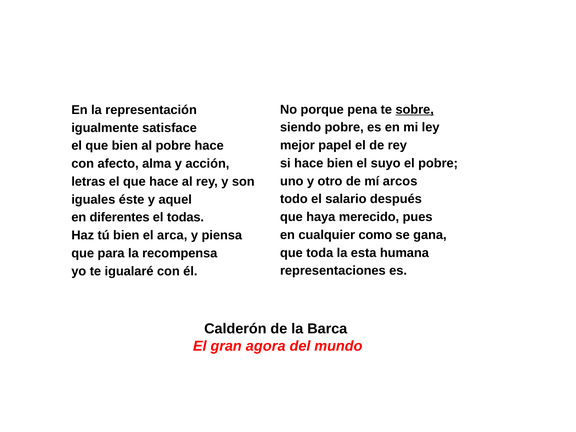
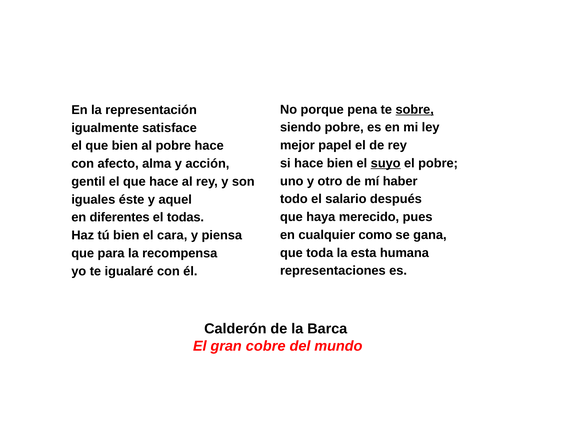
suyo underline: none -> present (386, 163)
arcos: arcos -> haber (400, 181)
letras: letras -> gentil (88, 182)
arca: arca -> cara (172, 235)
agora: agora -> cobre (266, 346)
